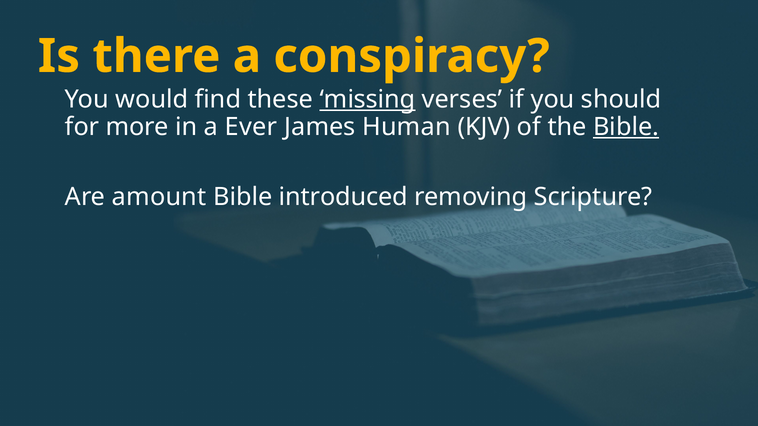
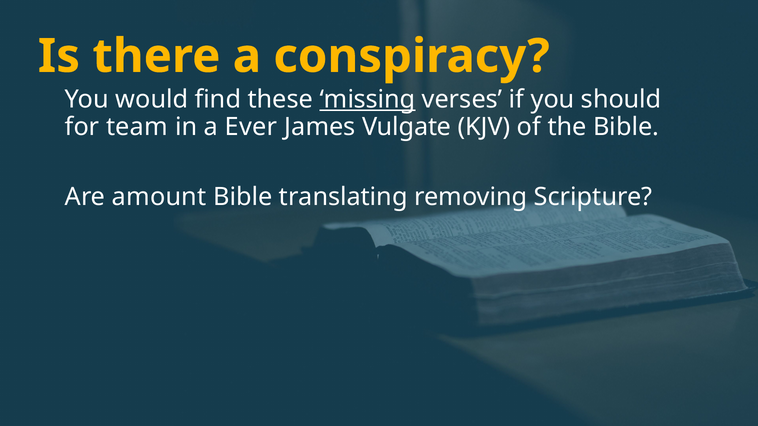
more: more -> team (137, 127)
Human: Human -> Vulgate (407, 127)
Bible underline: present -> none (626, 127)
introduced: introduced -> translating (343, 197)
